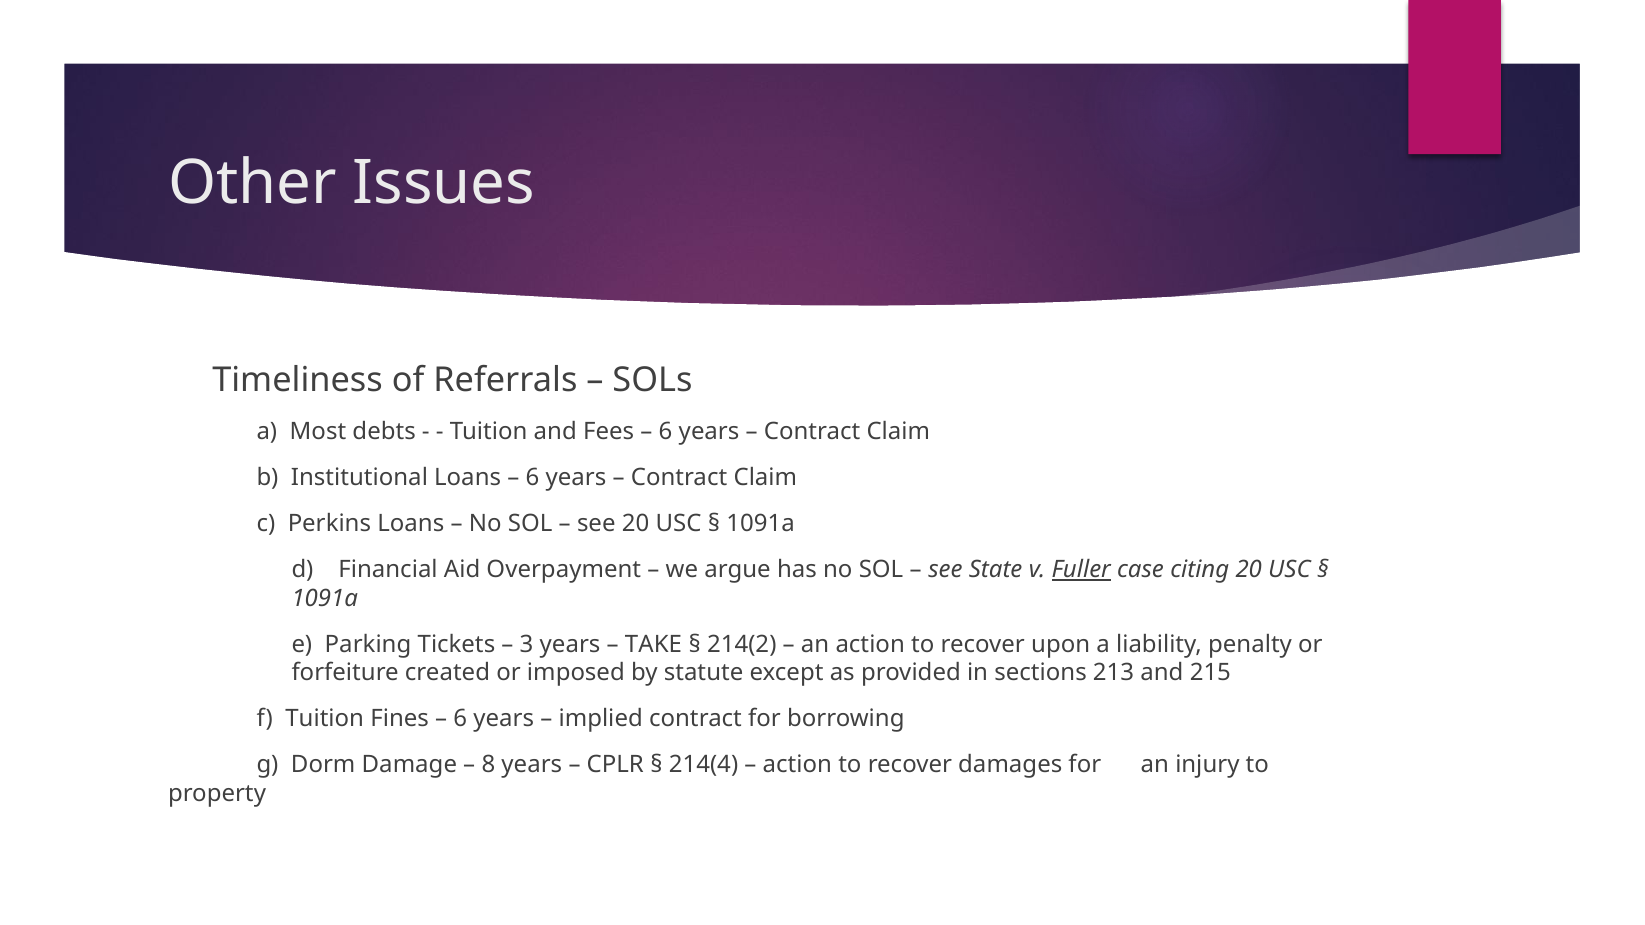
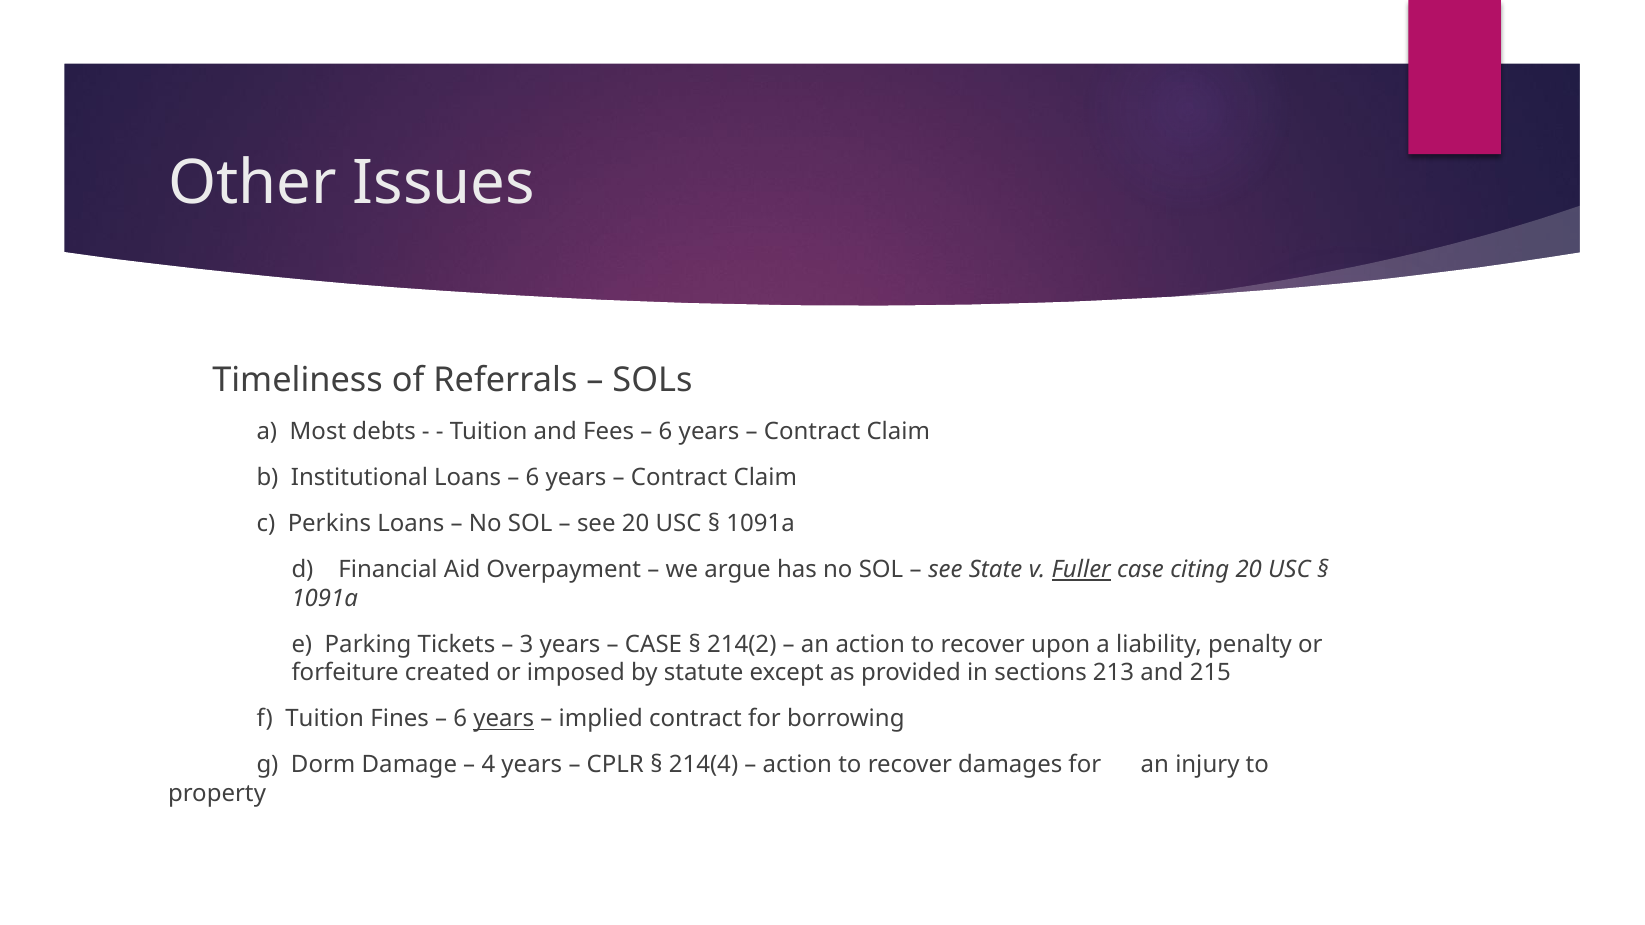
TAKE: TAKE -> CASE (653, 644)
years underline: none -> present (504, 719)
8: 8 -> 4 (488, 765)
